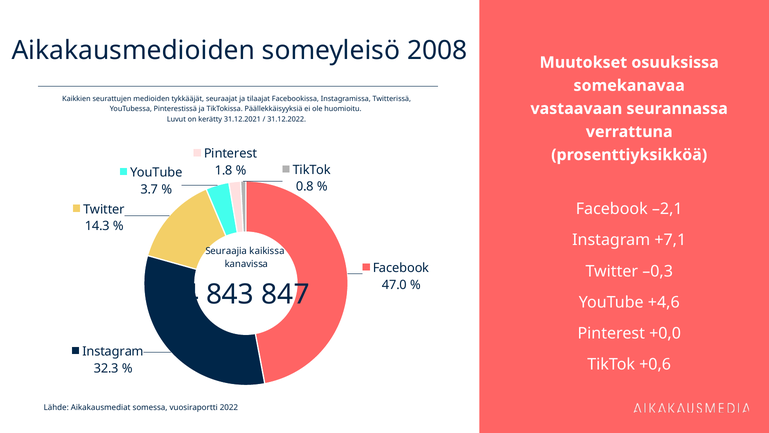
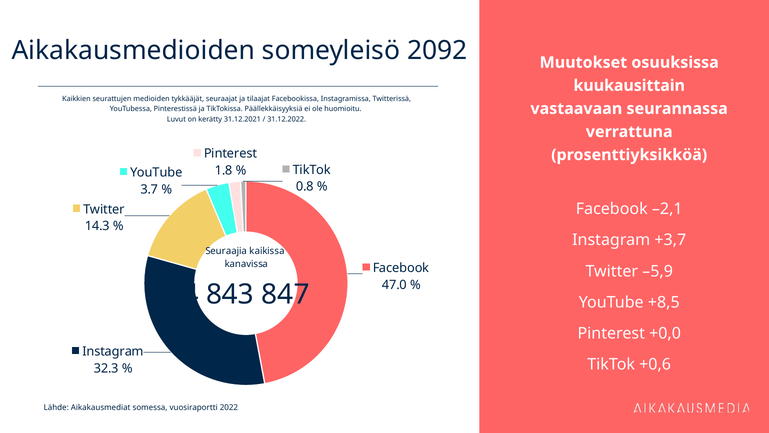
2008: 2008 -> 2092 (437, 50)
somekanavaa: somekanavaa -> kuukausittain (629, 85)
+7,1: +7,1 -> +3,7 (670, 240)
–0,3: –0,3 -> –5,9 (658, 271)
+4,6: +4,6 -> +8,5 (664, 302)
